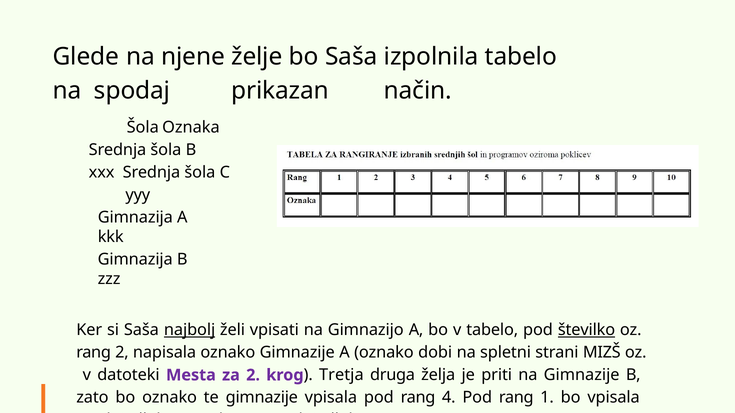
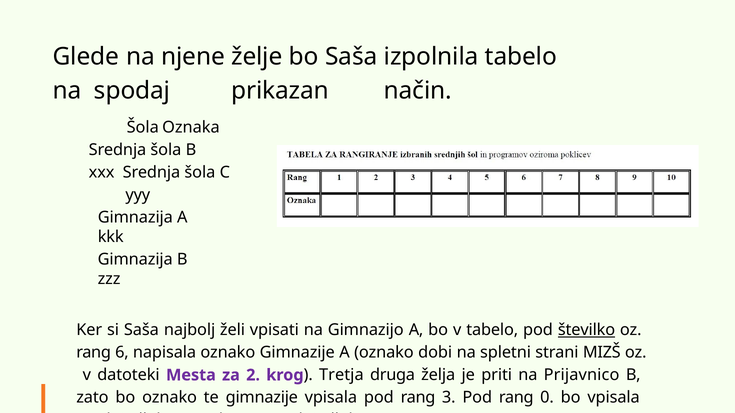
najbolj underline: present -> none (190, 330)
rang 2: 2 -> 6 (122, 353)
na Gimnazije: Gimnazije -> Prijavnico (582, 375)
rang 4: 4 -> 3 (449, 398)
1: 1 -> 0 (547, 398)
